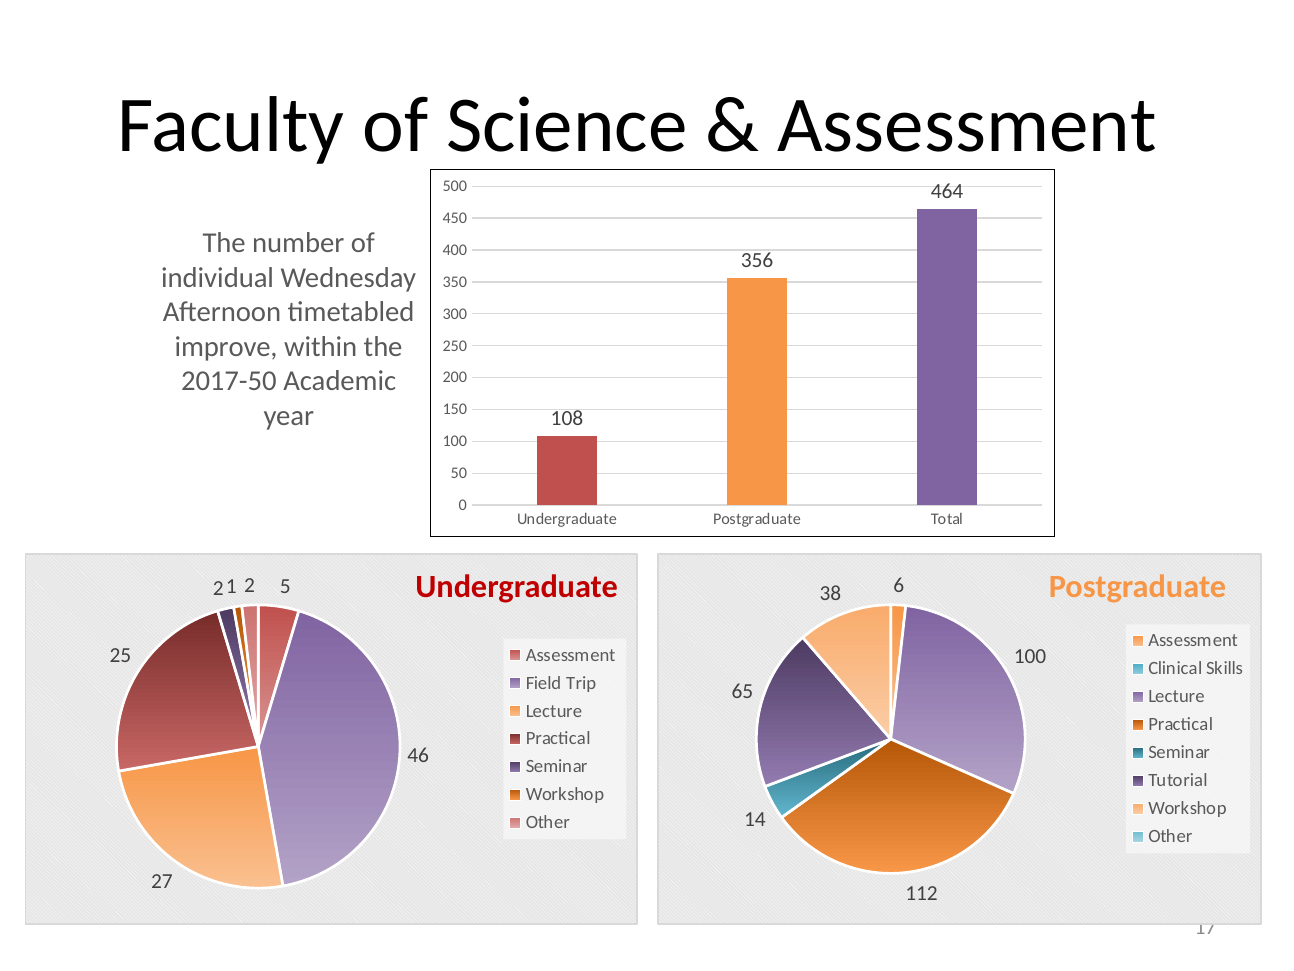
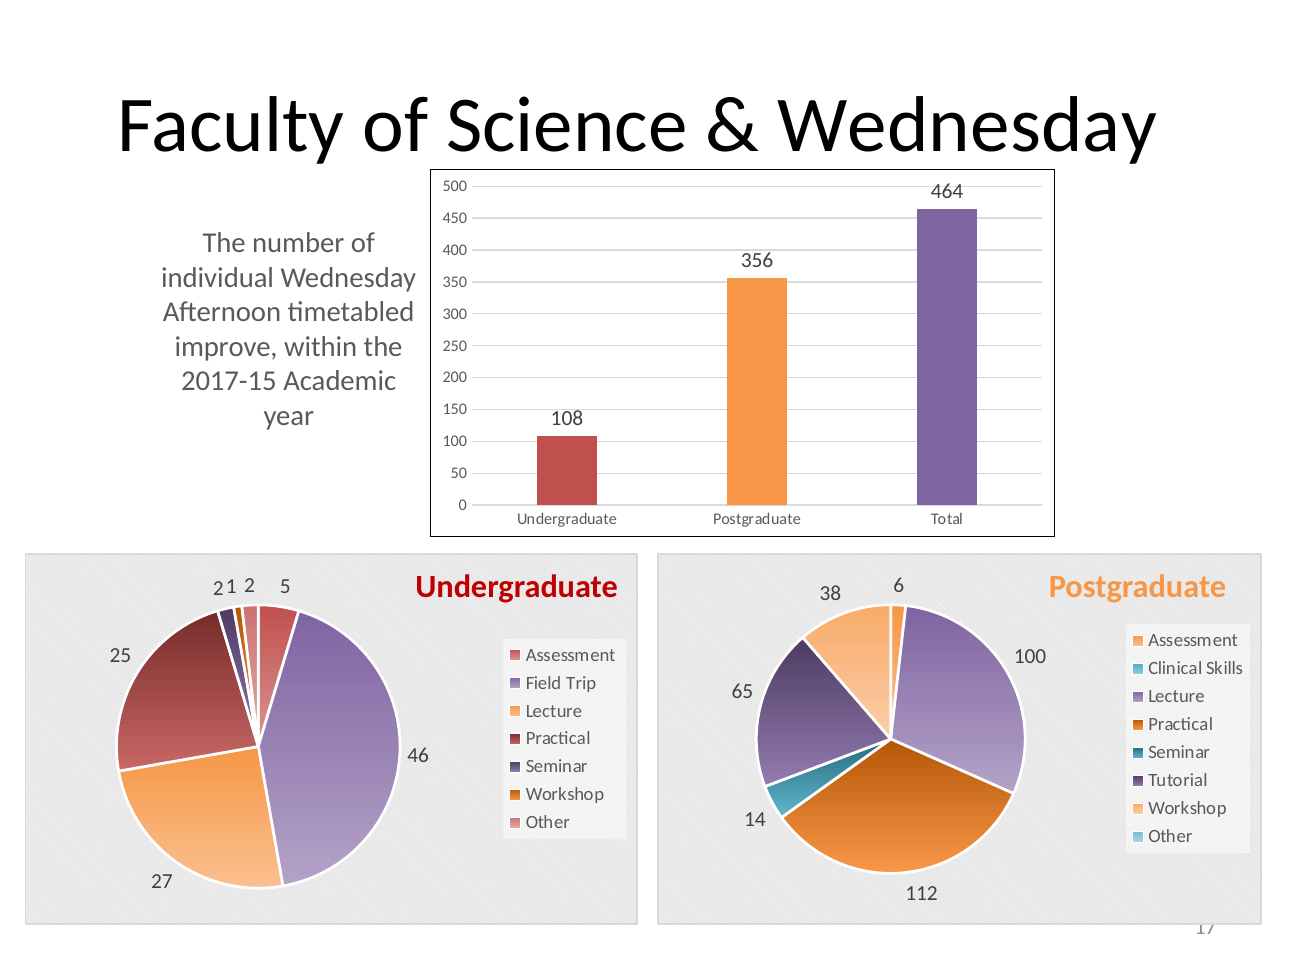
Assessment: Assessment -> Wednesday (967, 125)
2017-50: 2017-50 -> 2017-15 (229, 381)
